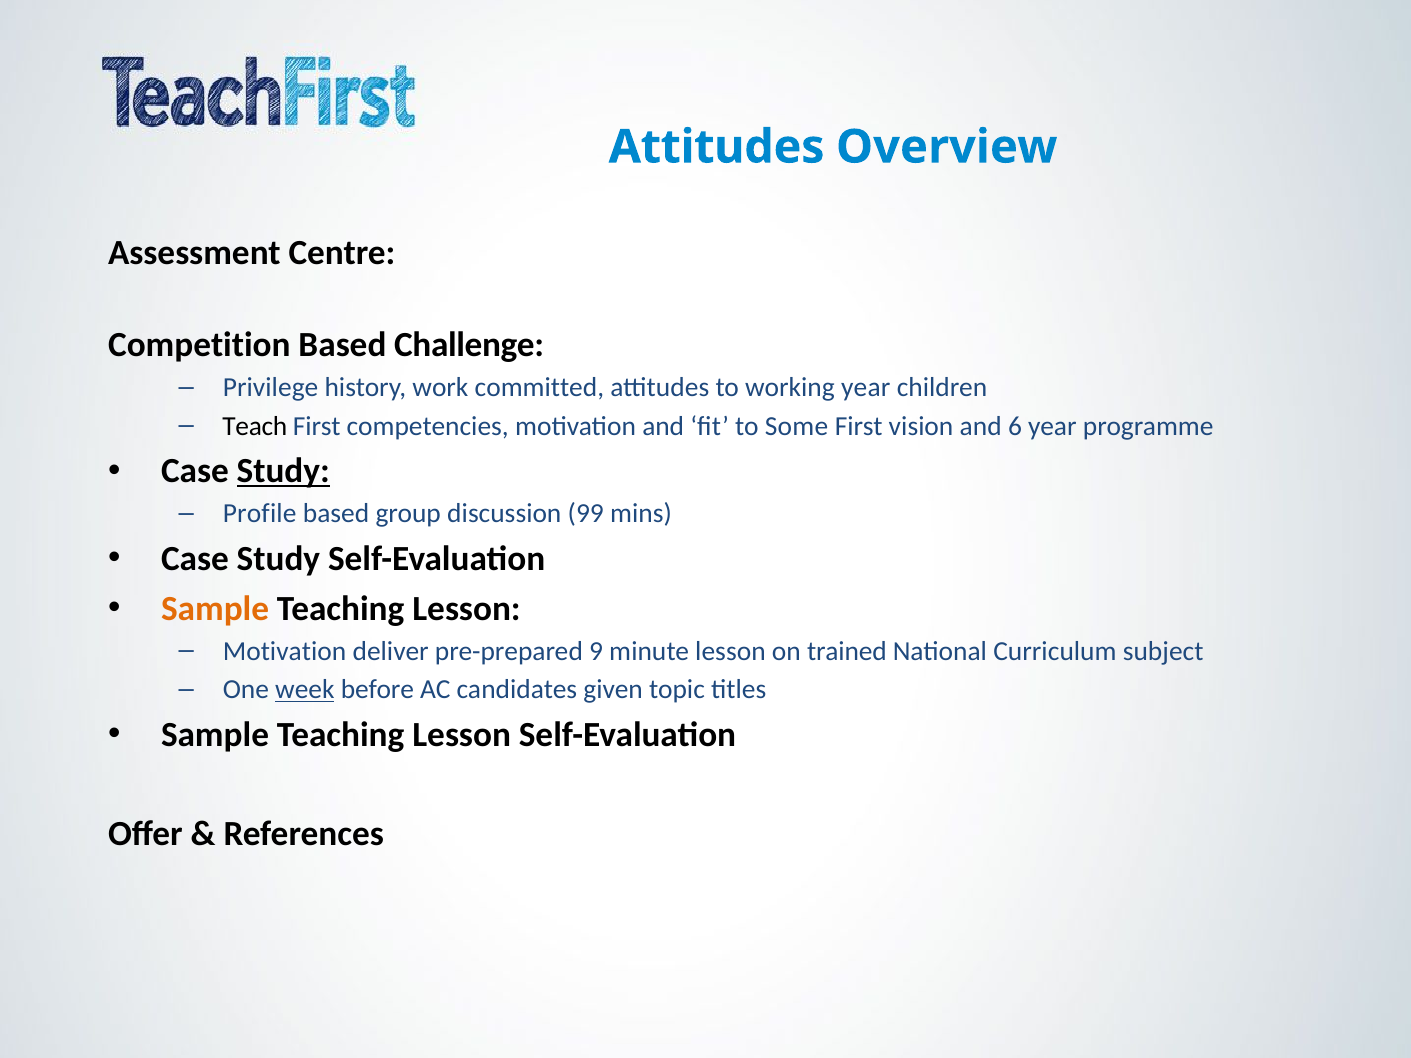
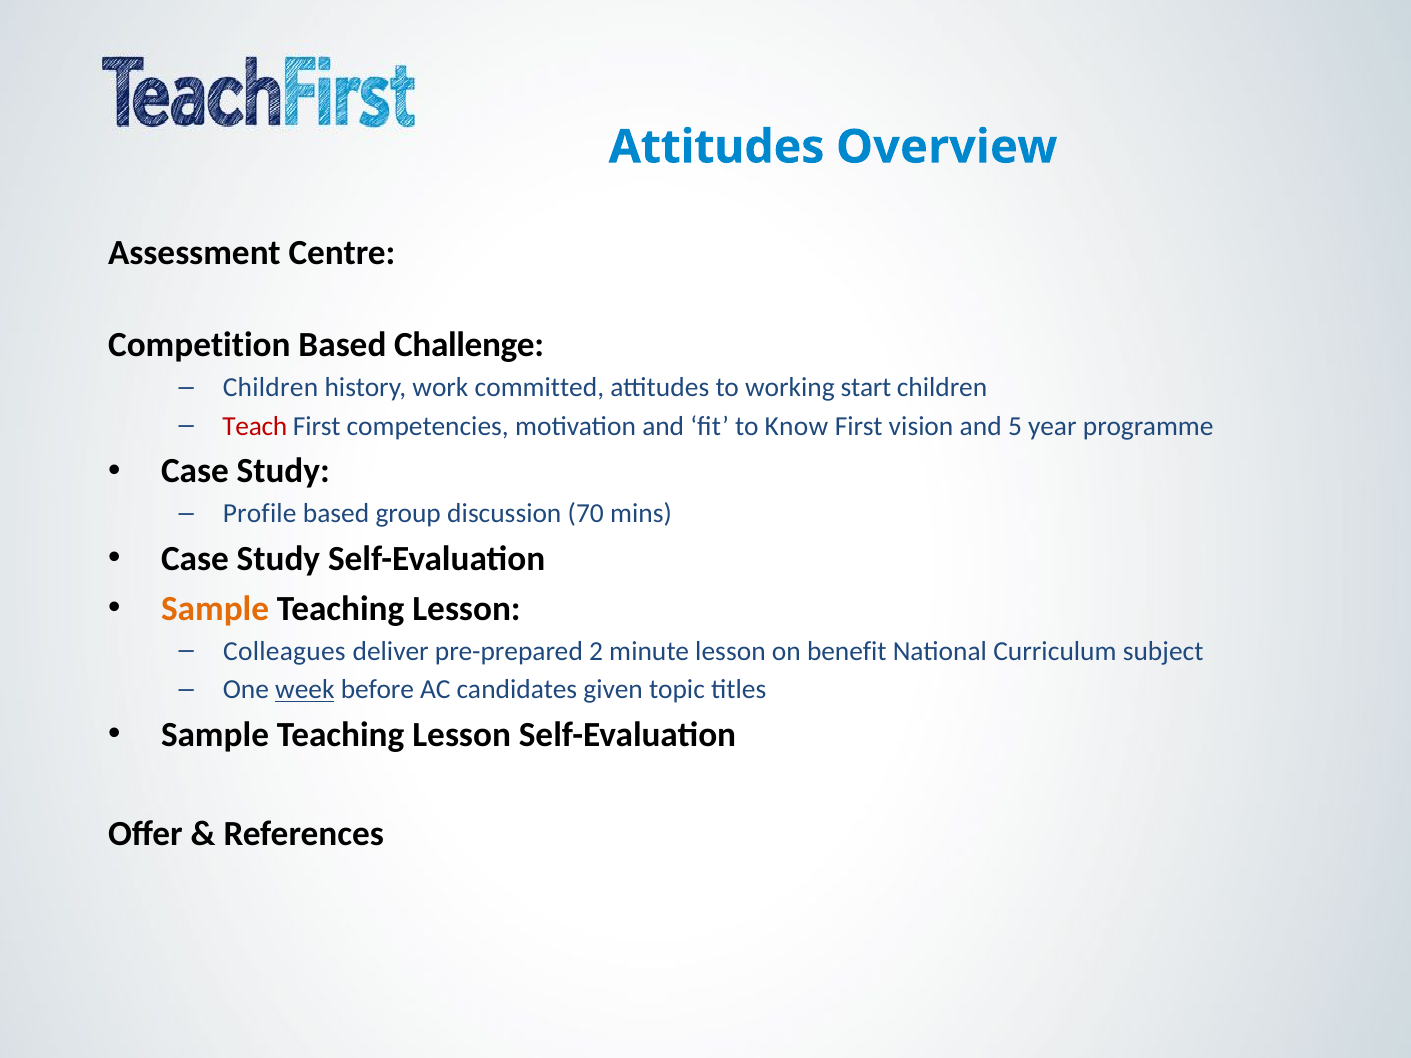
Privilege: Privilege -> Children (270, 388)
working year: year -> start (866, 388)
Teach colour: black -> red (255, 426)
Some: Some -> Know (796, 426)
6: 6 -> 5 (1015, 426)
Study underline: present -> none (283, 471)
99: 99 -> 70 (586, 514)
Motivation: Motivation -> Colleagues (284, 651)
9: 9 -> 2 (596, 651)
trained: trained -> benefit (847, 651)
